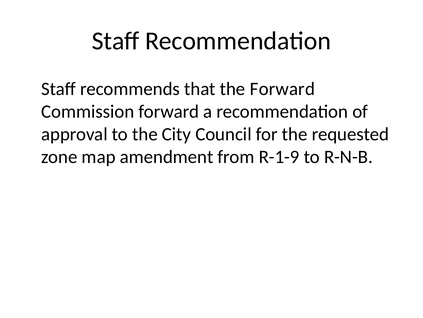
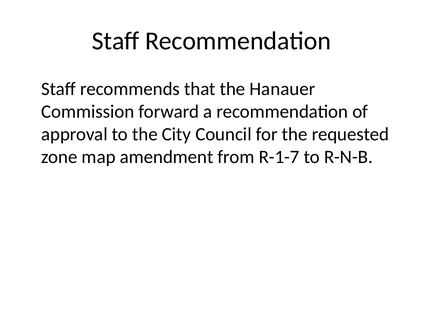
the Forward: Forward -> Hanauer (282, 89)
R-1-9: R-1-9 -> R-1-7 (279, 156)
